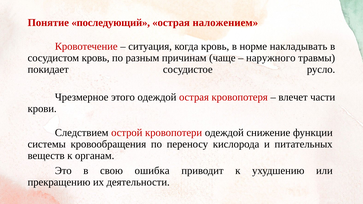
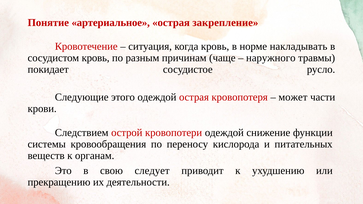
последующий: последующий -> артериальное (111, 23)
наложением: наложением -> закрепление (225, 23)
Чрезмерное: Чрезмерное -> Следующие (82, 97)
влечет: влечет -> может (293, 97)
ошибка: ошибка -> следует (152, 171)
